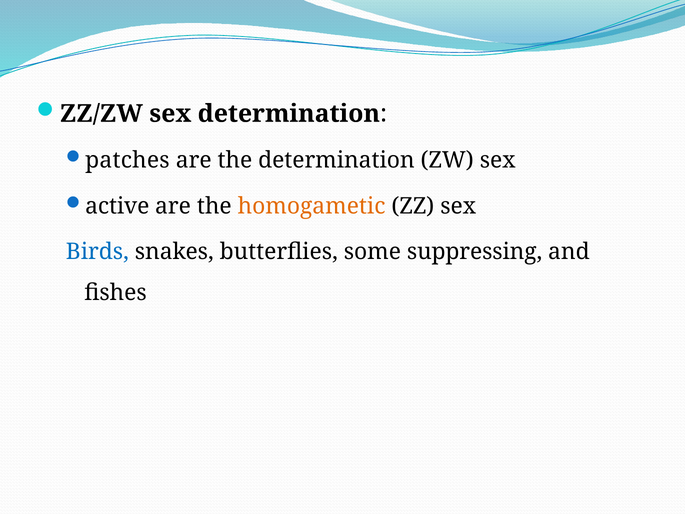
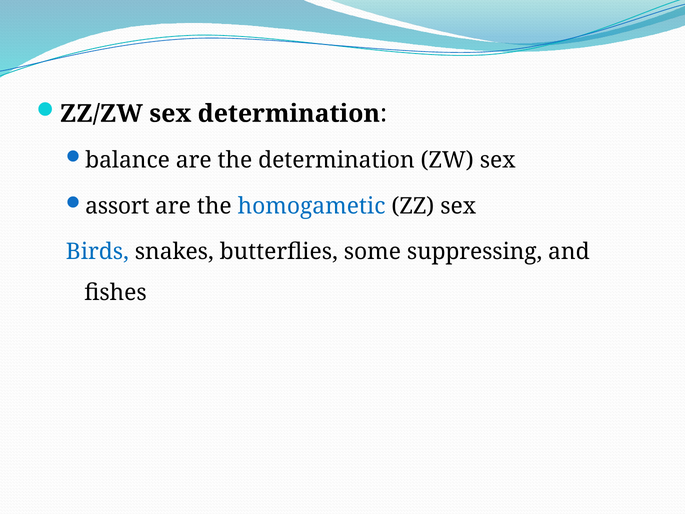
patches: patches -> balance (128, 160)
active: active -> assort (117, 206)
homogametic colour: orange -> blue (312, 206)
